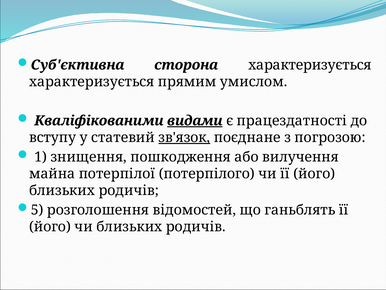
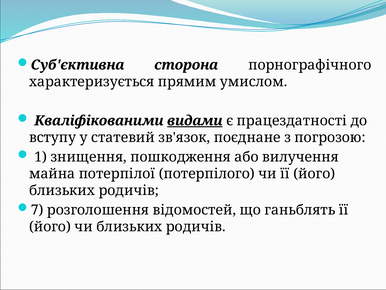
сторона характеризується: характеризується -> порнографічного (310, 65)
зв'язок underline: present -> none (184, 137)
5: 5 -> 7 (37, 210)
